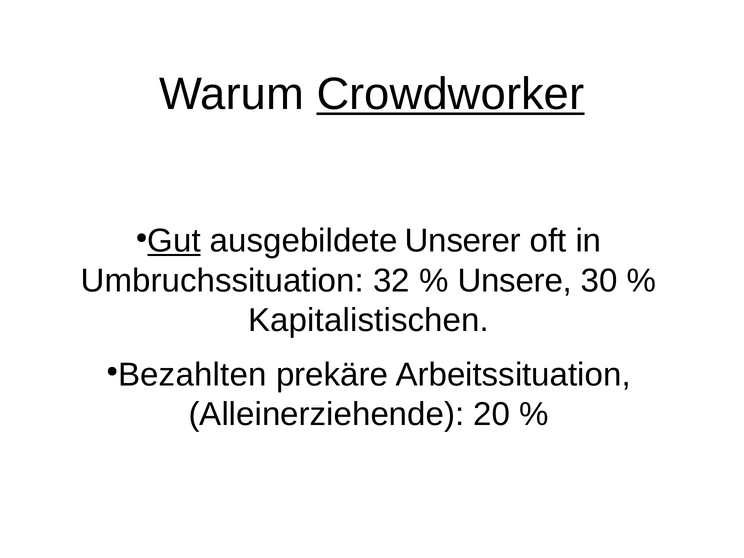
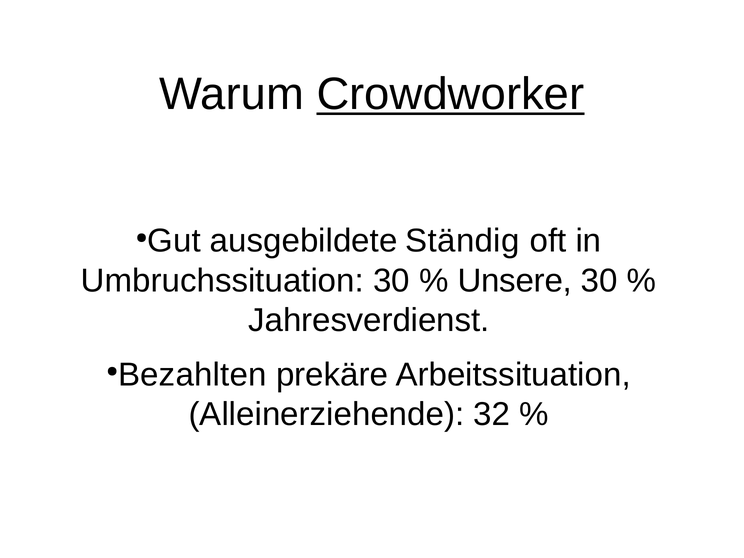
Gut underline: present -> none (174, 241)
Unserer: Unserer -> Ständig (463, 241)
Umbruchssituation 32: 32 -> 30 (391, 281)
Kapitalistischen: Kapitalistischen -> Jahresverdienst (369, 320)
20: 20 -> 32 (492, 414)
